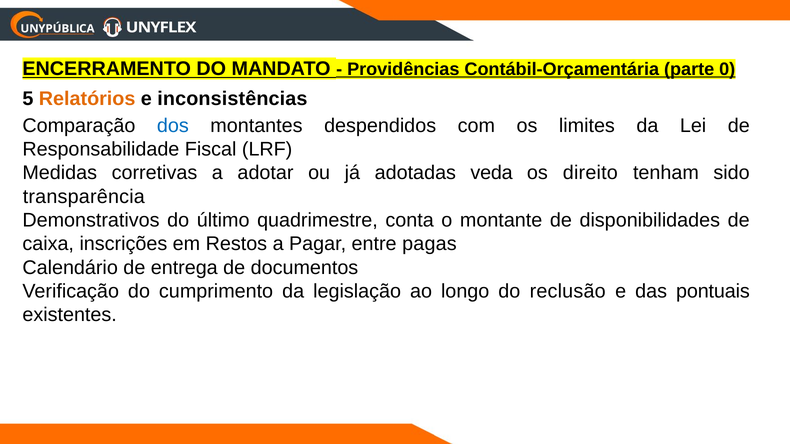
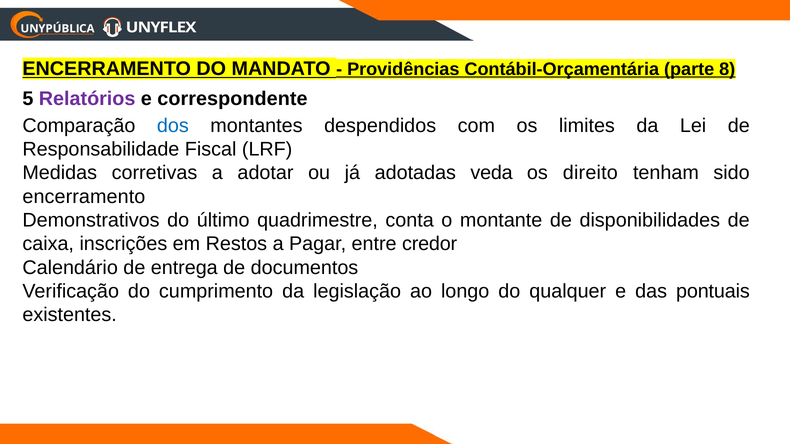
0: 0 -> 8 (727, 69)
Relatórios colour: orange -> purple (87, 99)
inconsistências: inconsistências -> correspondente (232, 99)
transparência: transparência -> encerramento (84, 197)
pagas: pagas -> credor (430, 244)
reclusão: reclusão -> qualquer (568, 292)
